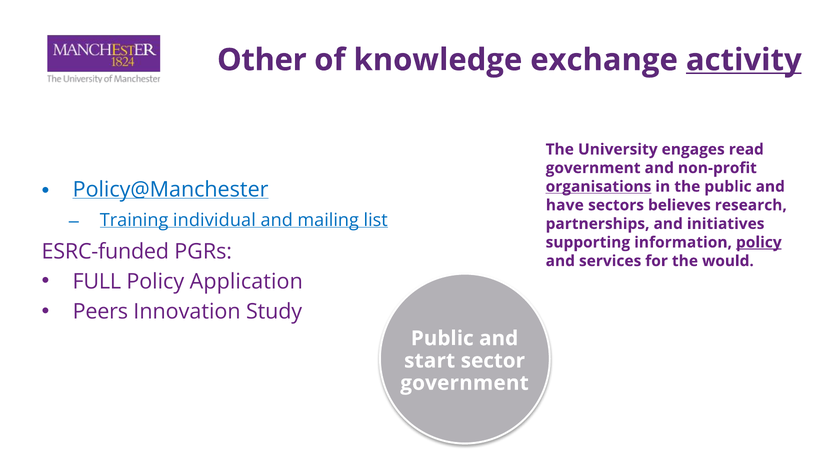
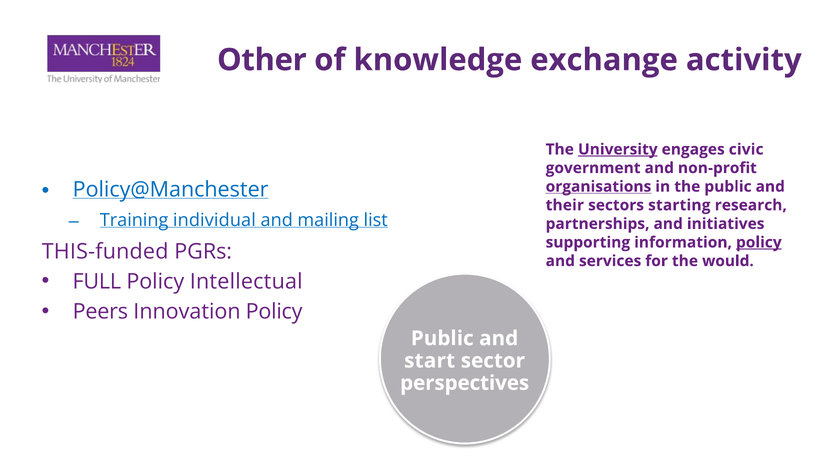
activity underline: present -> none (744, 60)
University underline: none -> present (618, 149)
read: read -> civic (746, 149)
have: have -> their (565, 205)
believes: believes -> starting (679, 205)
ESRC-funded: ESRC-funded -> THIS-funded (105, 252)
Application: Application -> Intellectual (246, 282)
Innovation Study: Study -> Policy (274, 312)
government: government -> perspectives (465, 383)
